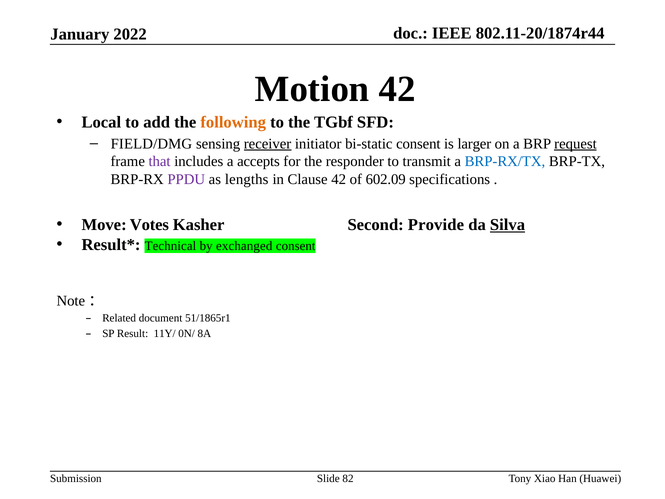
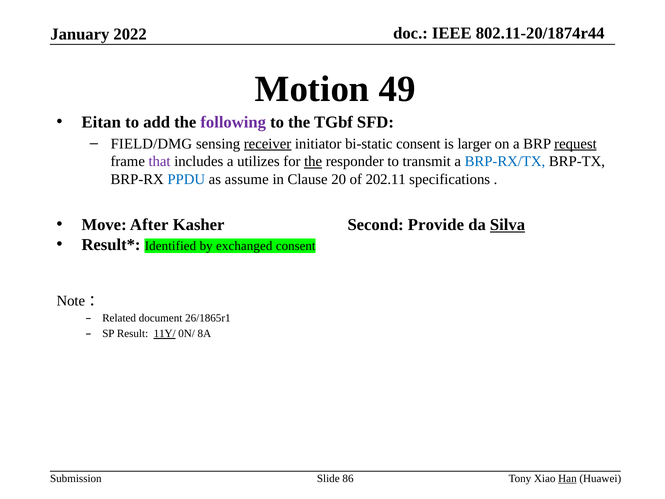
Motion 42: 42 -> 49 (397, 89)
Local: Local -> Eitan (101, 122)
following colour: orange -> purple (233, 122)
accepts: accepts -> utilizes (258, 161)
the underline: none -> present (313, 161)
PPDU colour: purple -> blue (186, 179)
lengths: lengths -> assume (247, 179)
Clause 42: 42 -> 20 (339, 179)
602.09: 602.09 -> 202.11 (386, 179)
Votes: Votes -> After (149, 225)
Technical: Technical -> Identified (170, 246)
51/1865r1: 51/1865r1 -> 26/1865r1 (208, 318)
11Y/ underline: none -> present (165, 334)
82: 82 -> 86 (348, 478)
Han underline: none -> present (567, 478)
